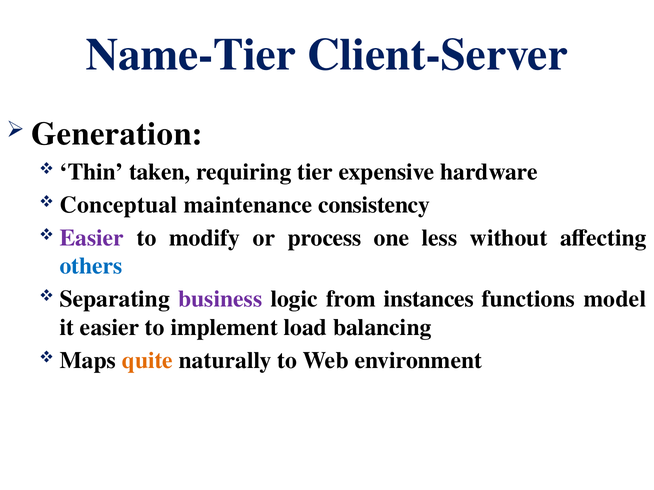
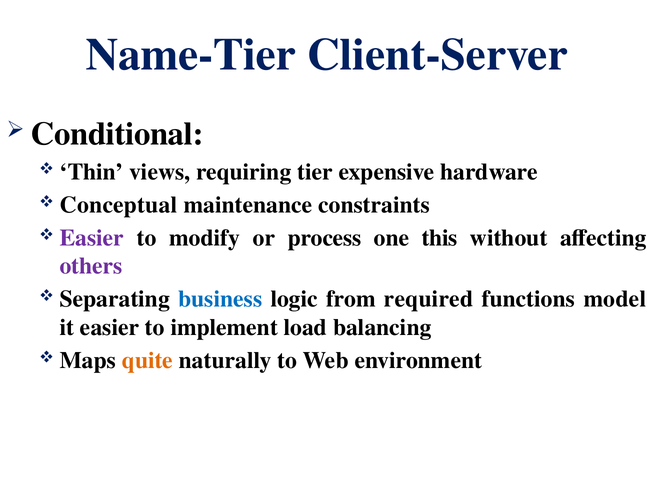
Generation: Generation -> Conditional (117, 134)
taken: taken -> views (160, 172)
consistency: consistency -> constraints (374, 205)
less: less -> this (440, 238)
others colour: blue -> purple (91, 266)
business colour: purple -> blue (220, 299)
instances: instances -> required (429, 299)
